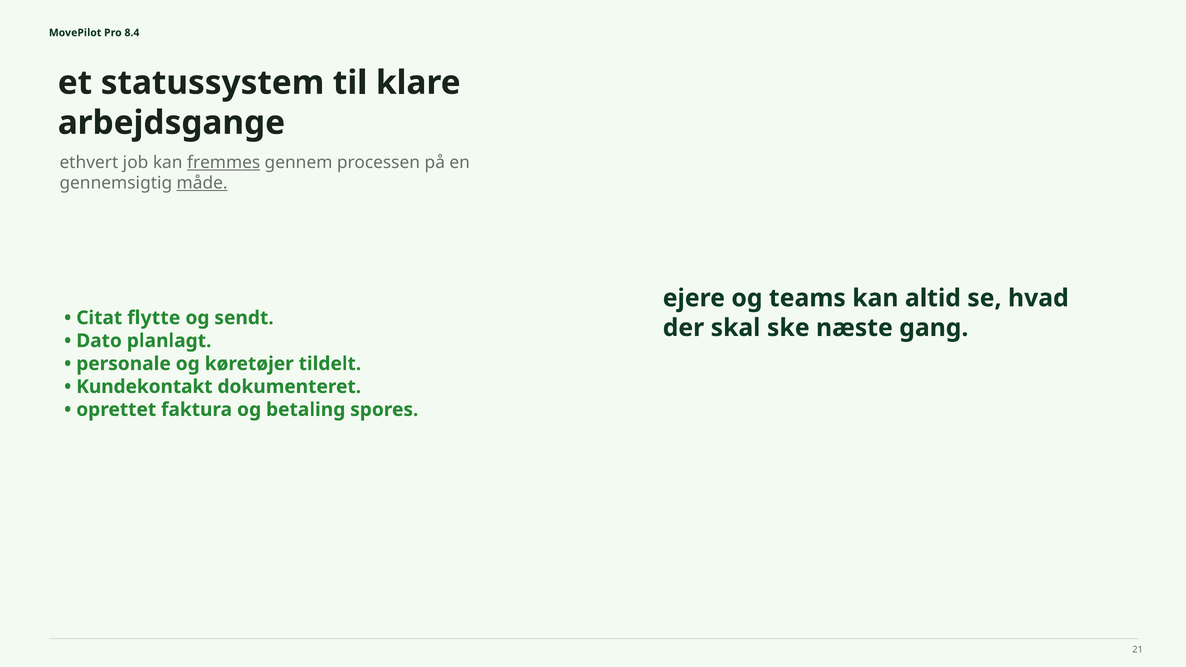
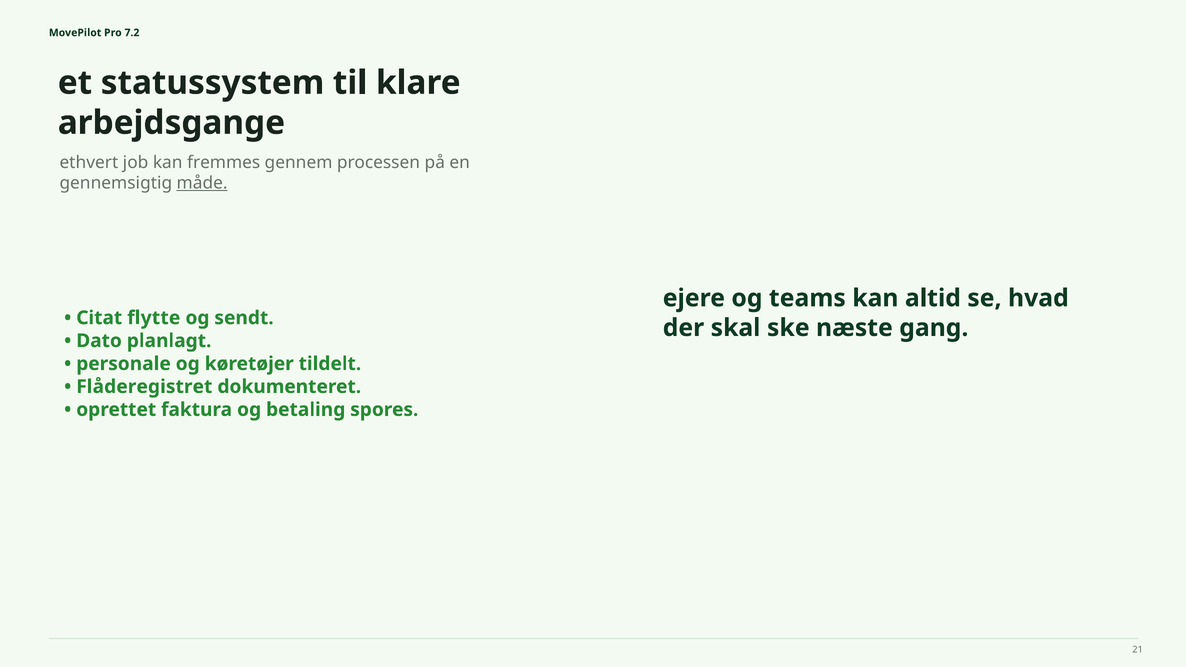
8.4: 8.4 -> 7.2 (132, 33)
fremmes underline: present -> none (224, 162)
Kundekontakt: Kundekontakt -> Flåderegistret (144, 387)
